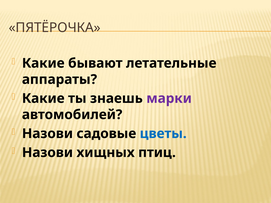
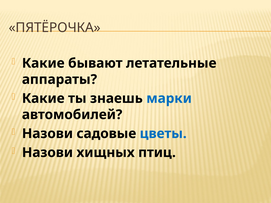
марки colour: purple -> blue (169, 99)
